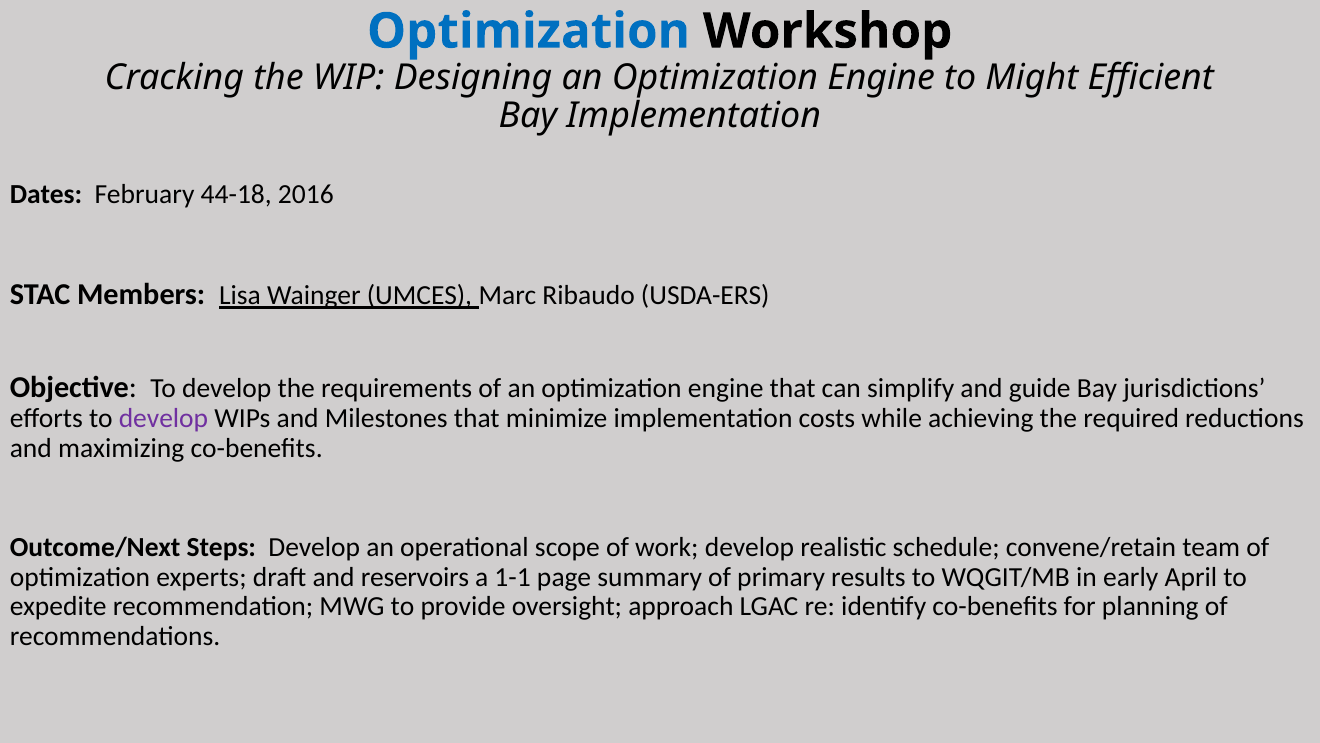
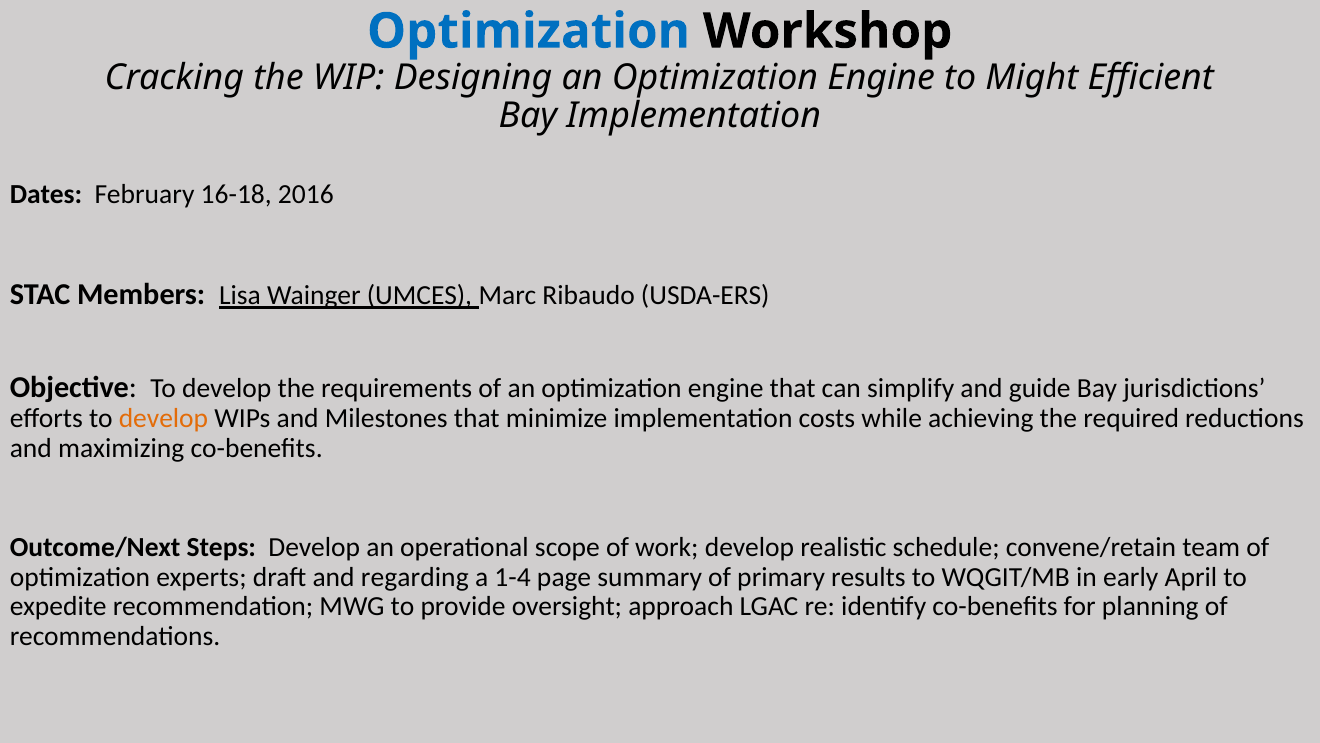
44-18: 44-18 -> 16-18 (236, 194)
develop colour: purple -> orange (163, 418)
reservoirs: reservoirs -> regarding (415, 577)
1-1: 1-1 -> 1-4 (513, 577)
